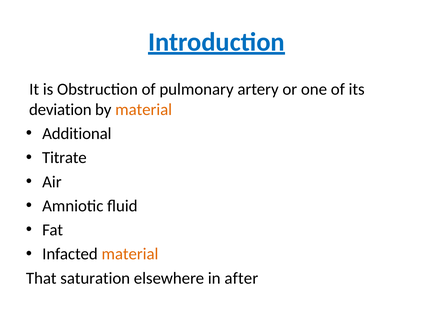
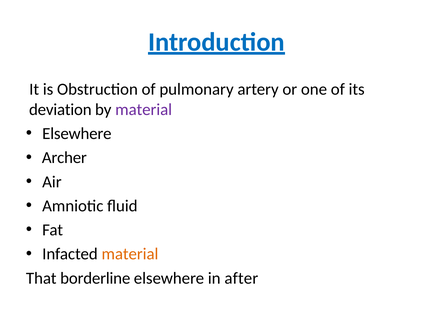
material colour: orange -> purple (144, 109)
Additional: Additional -> Elsewhere (77, 134)
Titrate: Titrate -> Archer (64, 158)
saturation: saturation -> borderline (95, 278)
